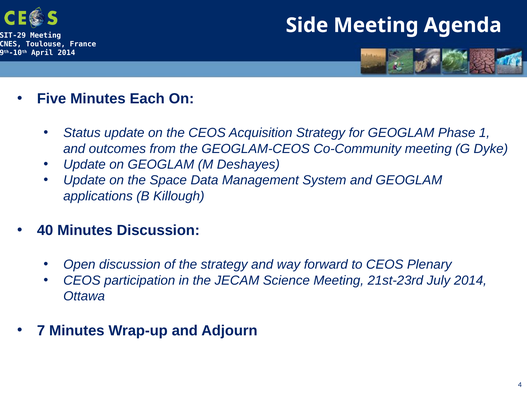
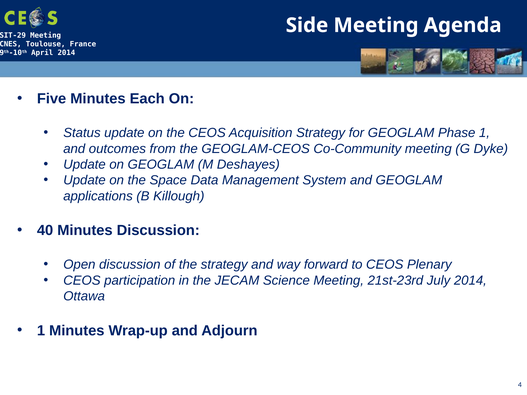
7: 7 -> 1 (41, 331)
